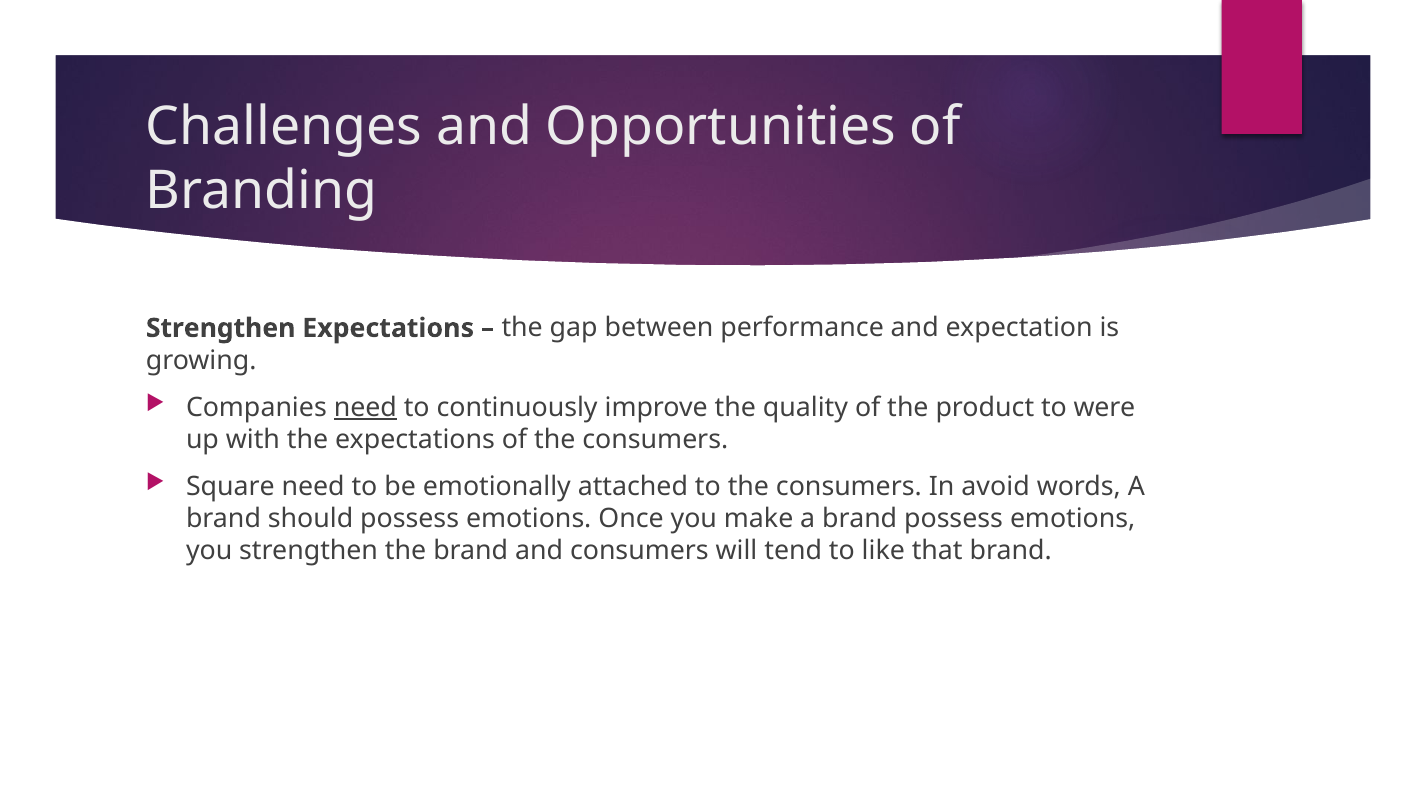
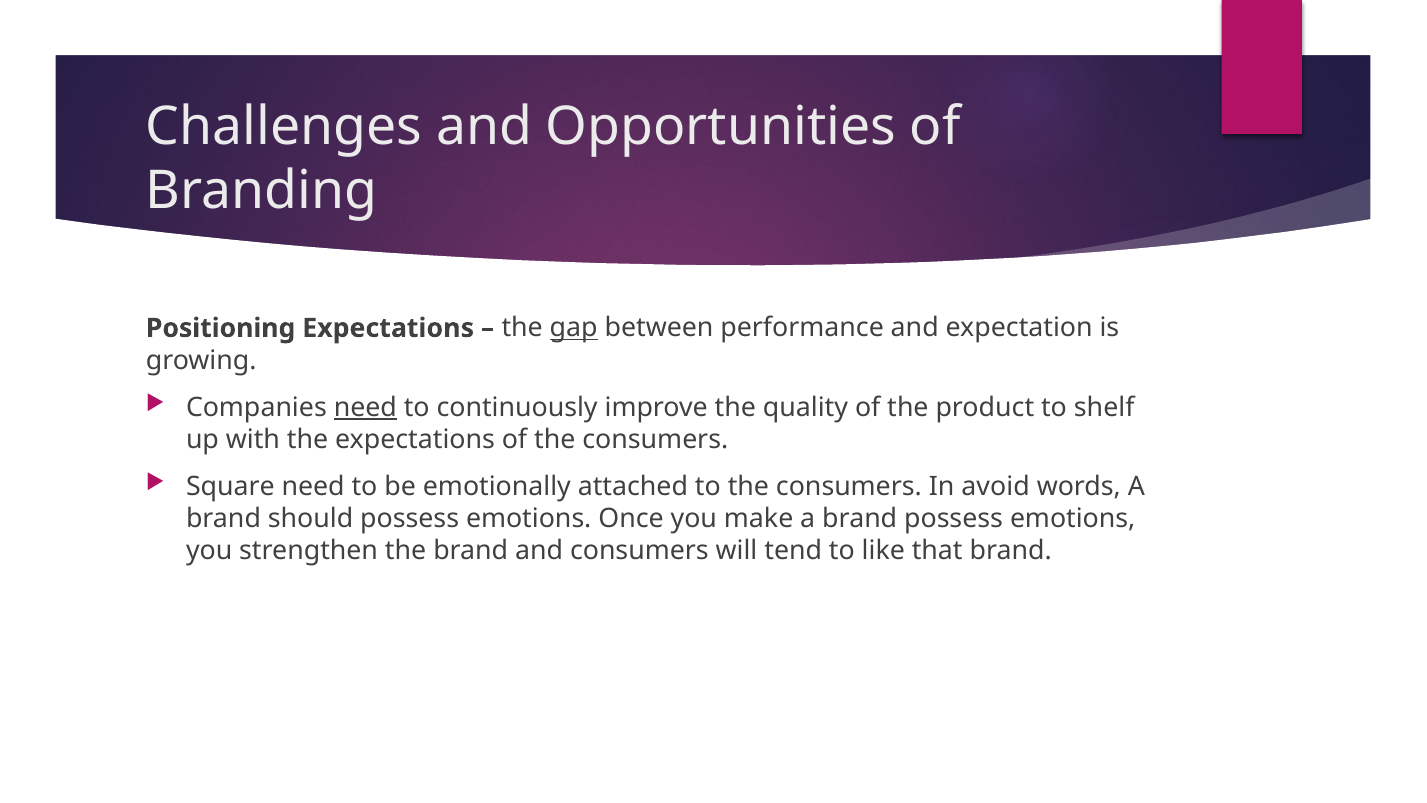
Strengthen: Strengthen -> Positioning (221, 328)
gap underline: none -> present (574, 328)
were: were -> shelf (1104, 407)
